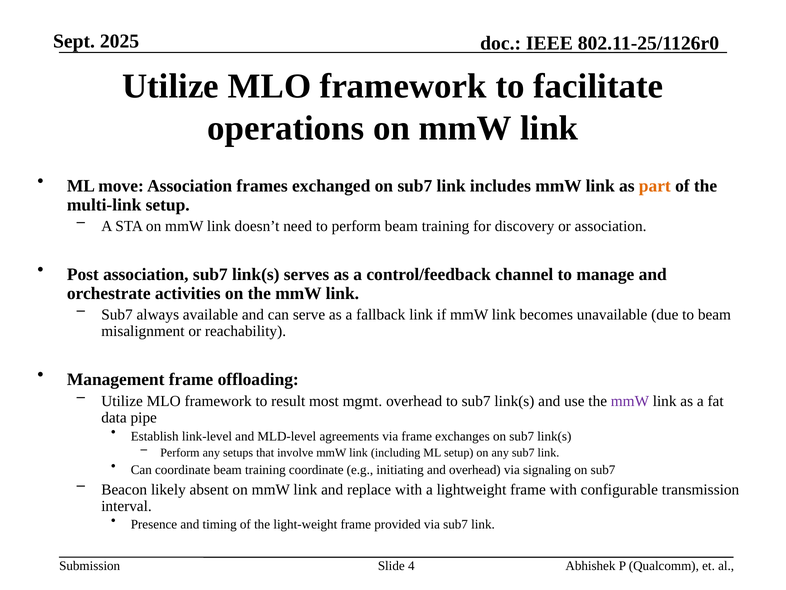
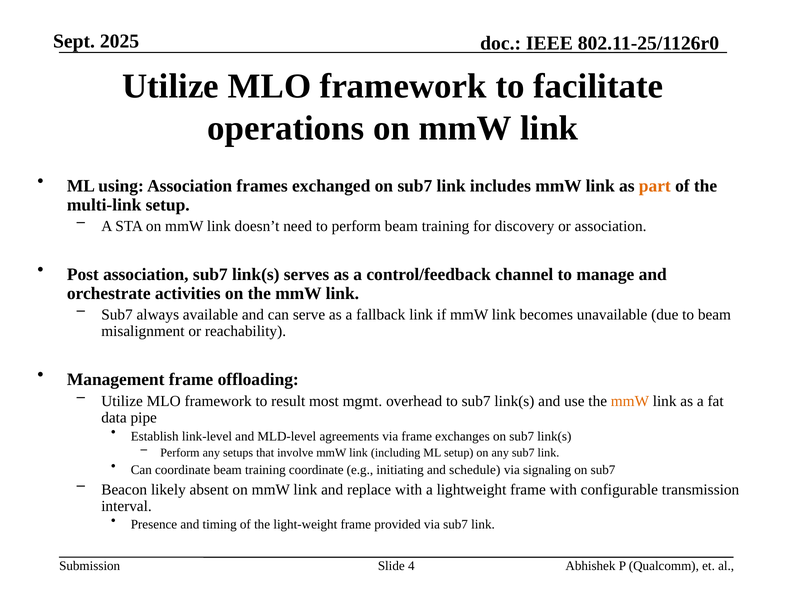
move: move -> using (121, 186)
mmW colour: purple -> orange (630, 401)
and overhead: overhead -> schedule (475, 470)
